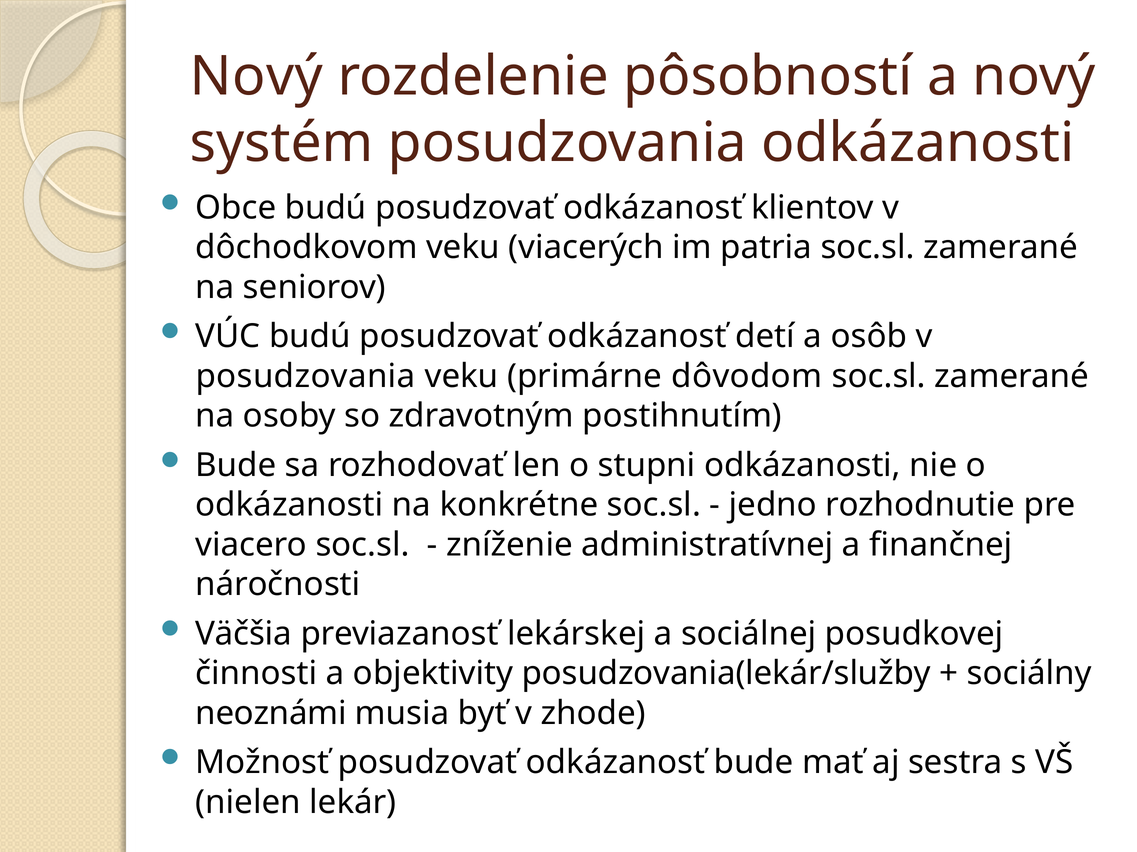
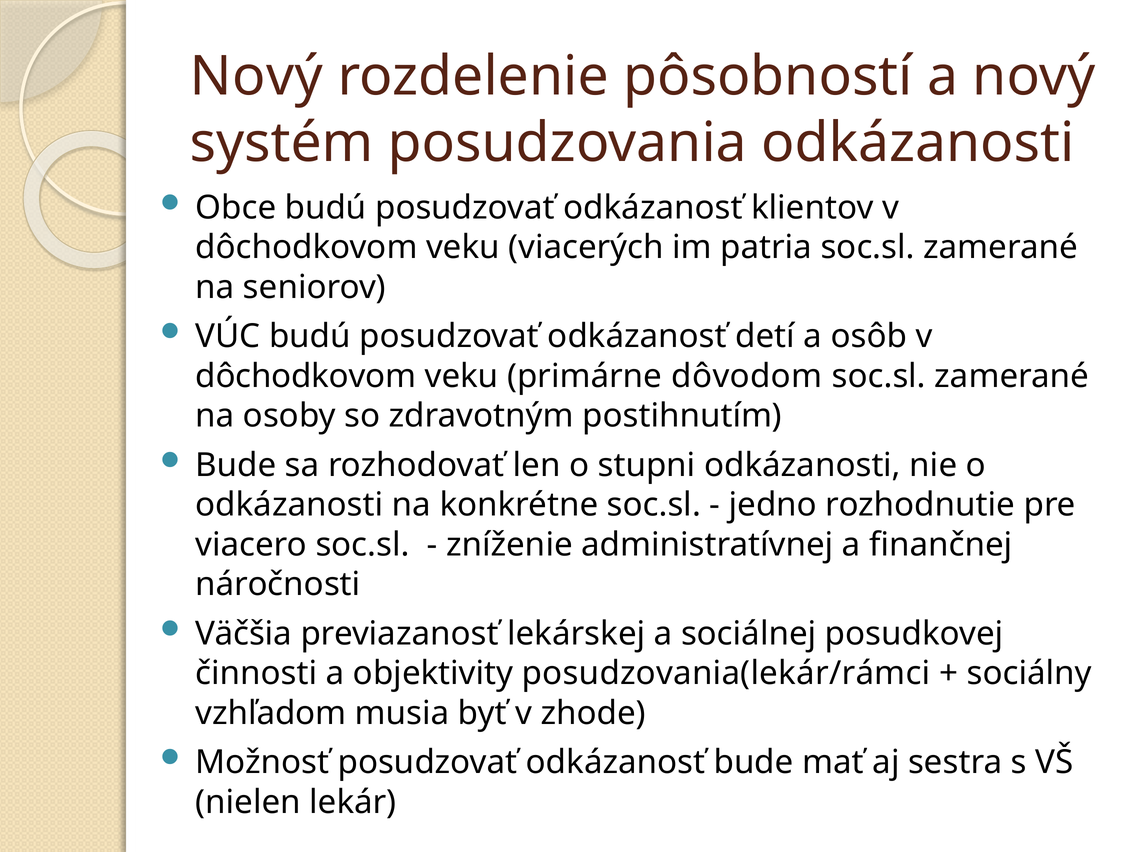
posudzovania: posudzovania -> dôchodkovom (306, 377)
posudzovania(lekár/služby: posudzovania(lekár/služby -> posudzovania(lekár/rámci (726, 674)
neoznámi: neoznámi -> vzhľadom (271, 714)
